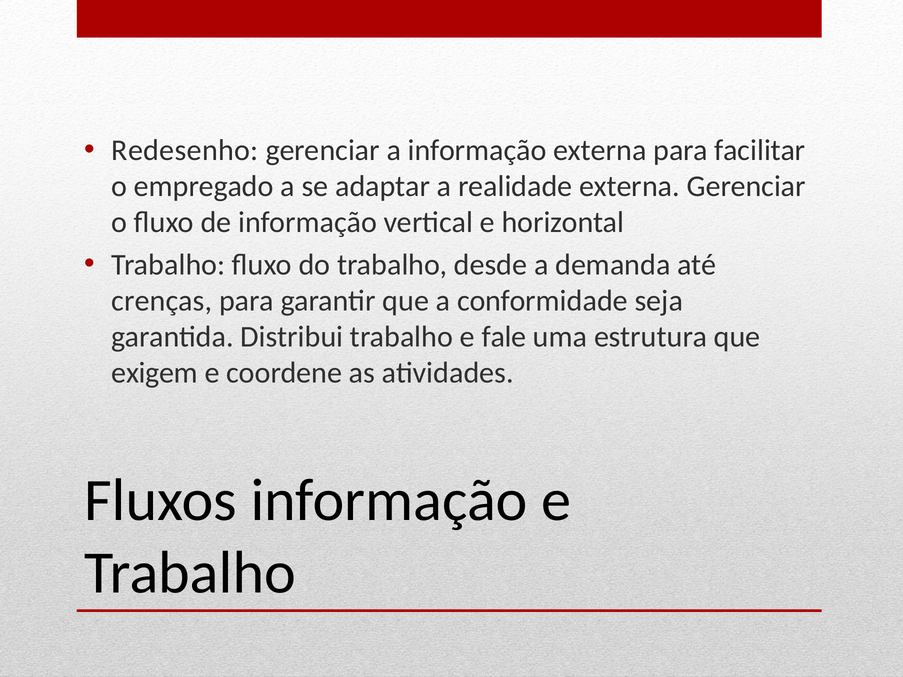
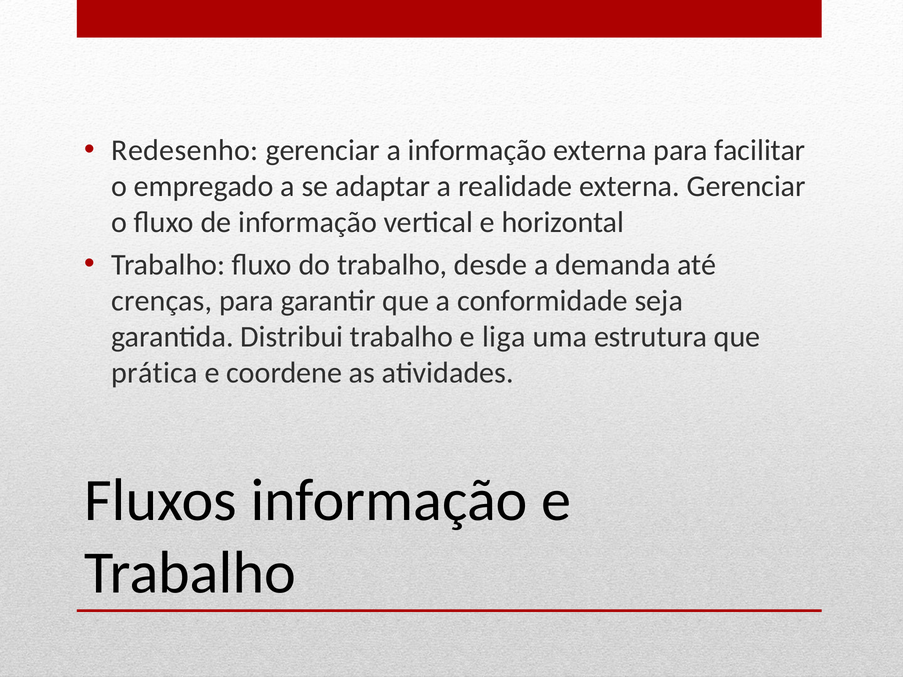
fale: fale -> liga (504, 337)
exigem: exigem -> prática (154, 373)
